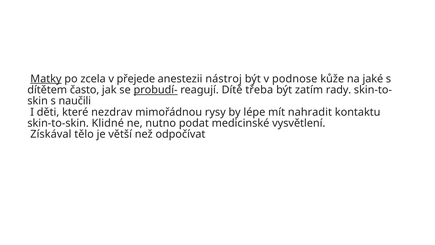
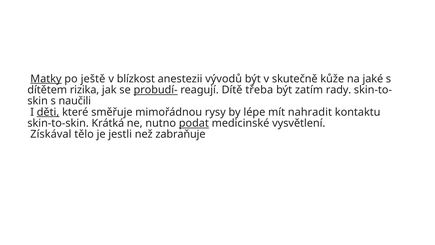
zcela: zcela -> ještě (93, 79)
přejede: přejede -> blízkost (136, 79)
nástroj: nástroj -> vývodů (224, 79)
podnose: podnose -> skutečně (295, 79)
často: často -> rizika (85, 90)
děti underline: none -> present (48, 112)
nezdrav: nezdrav -> směřuje (112, 112)
Klidné: Klidné -> Krátká (108, 123)
podat underline: none -> present (194, 123)
větší: větší -> jestli (120, 134)
odpočívat: odpočívat -> zabraňuje (180, 134)
